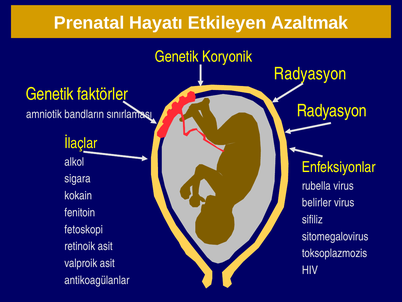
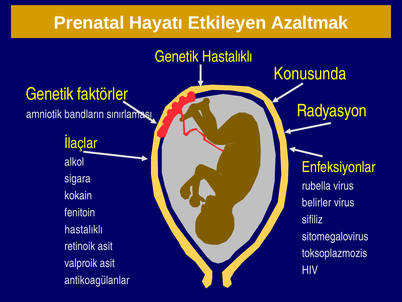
Genetik Koryonik: Koryonik -> Hastalıklı (227, 57)
Radyasyon: Radyasyon -> Konusunda (310, 74)
fetoskopi: fetoskopi -> hastalıklı (84, 229)
